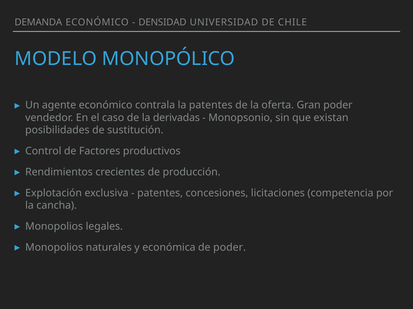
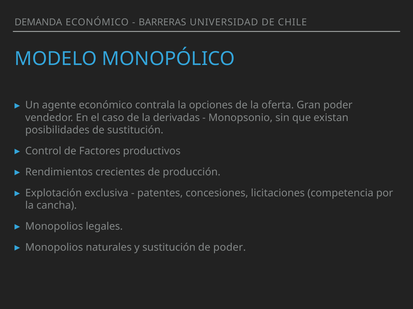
DENSIDAD: DENSIDAD -> BARRERAS (162, 22)
la patentes: patentes -> opciones (211, 105)
y económica: económica -> sustitución (169, 248)
